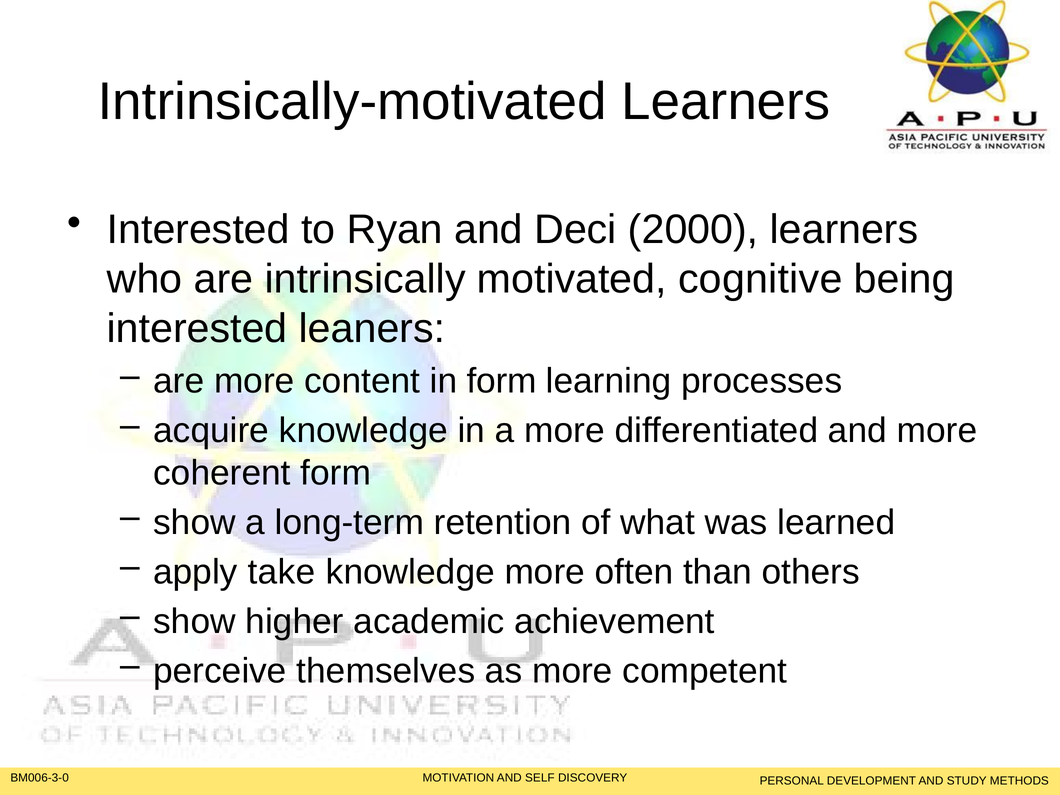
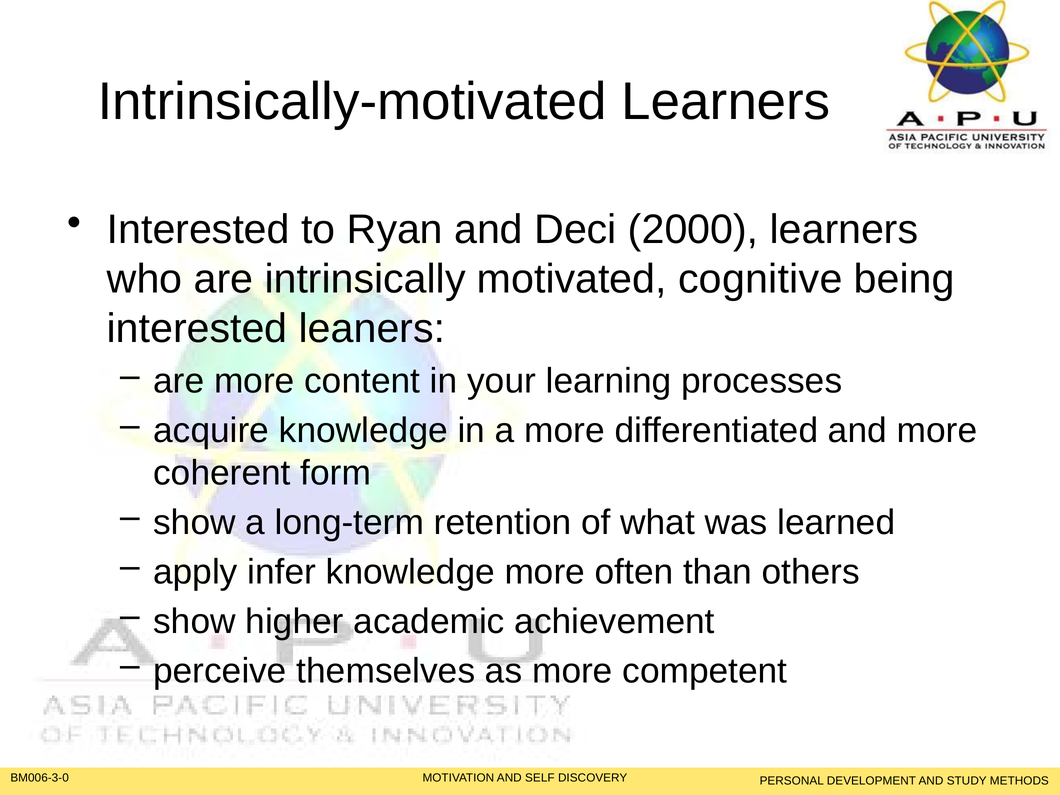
in form: form -> your (502, 381)
take: take -> infer (282, 572)
